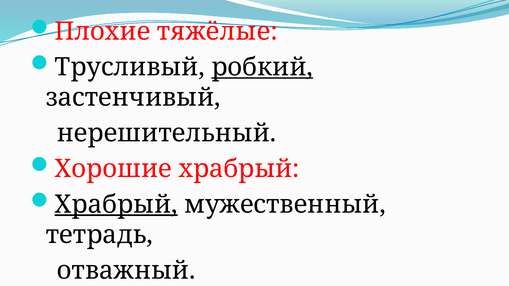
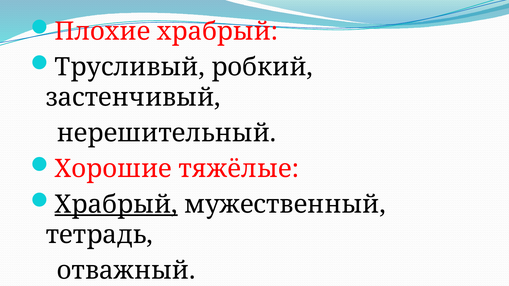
Плохие тяжёлые: тяжёлые -> храбрый (218, 31)
робкий underline: present -> none (262, 67)
Хорошие храбрый: храбрый -> тяжёлые (239, 169)
